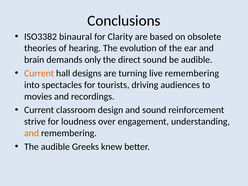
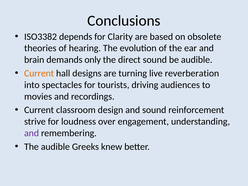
binaural: binaural -> depends (76, 37)
live remembering: remembering -> reverberation (192, 73)
and colour: orange -> purple (32, 133)
